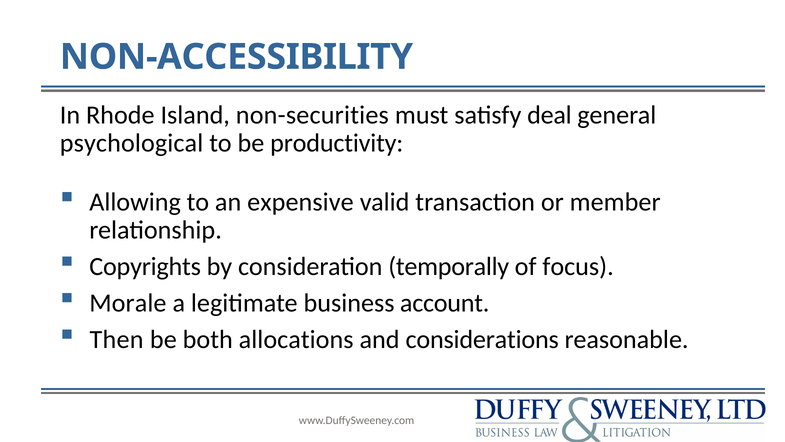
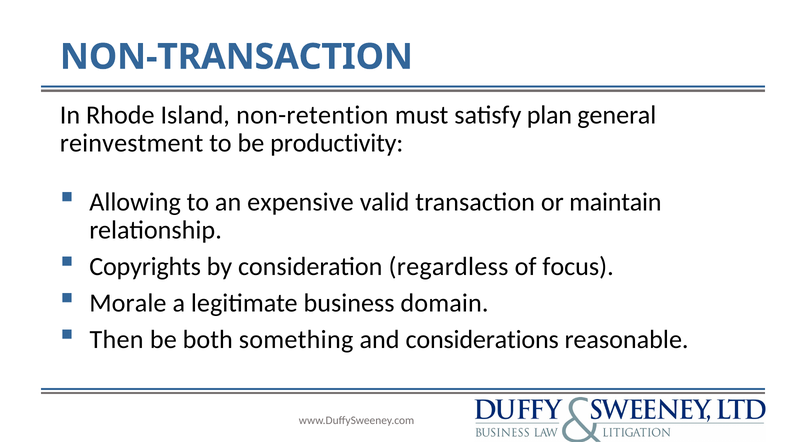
NON-ACCESSIBILITY: NON-ACCESSIBILITY -> NON-TRANSACTION (236, 57)
non-securities: non-securities -> non-retention (312, 115)
deal: deal -> plan (549, 115)
psychological: psychological -> reinvestment (132, 143)
member: member -> maintain (615, 202)
temporally: temporally -> regardless (448, 266)
account: account -> domain (444, 303)
allocations: allocations -> something (296, 339)
